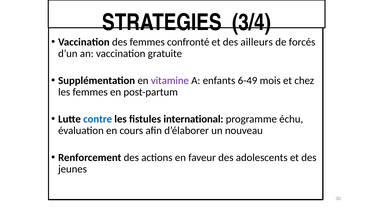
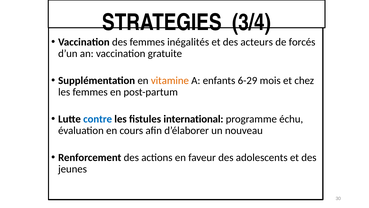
confronté: confronté -> inégalités (188, 42)
ailleurs: ailleurs -> acteurs (257, 42)
vitamine colour: purple -> orange (170, 80)
6-49: 6-49 -> 6-29 (248, 80)
